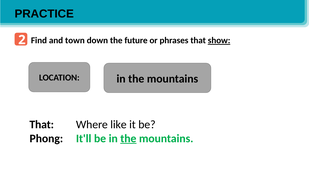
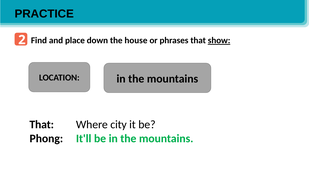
town: town -> place (75, 40)
future: future -> house (136, 40)
like: like -> city (119, 124)
the underline: present -> none (128, 138)
